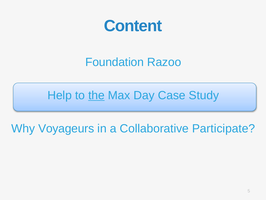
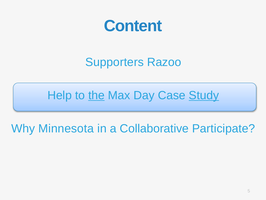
Foundation: Foundation -> Supporters (115, 62)
Study underline: none -> present (204, 95)
Voyageurs: Voyageurs -> Minnesota (66, 128)
